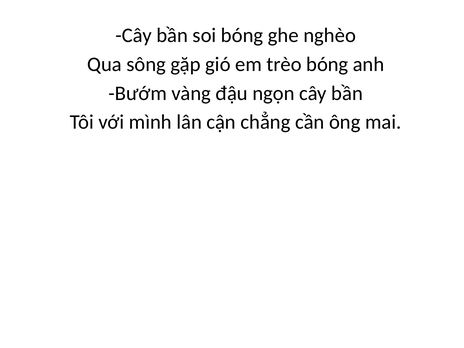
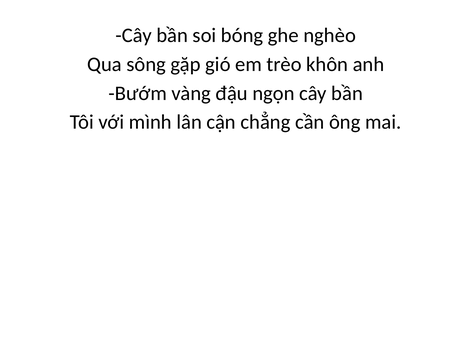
trèo bóng: bóng -> khôn (327, 64)
